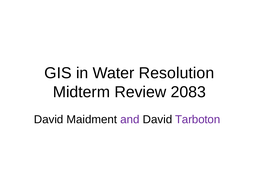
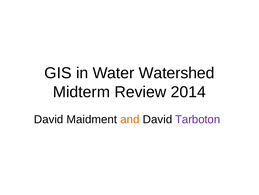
Resolution: Resolution -> Watershed (177, 73)
2083: 2083 -> 2014 (188, 92)
and colour: purple -> orange (130, 119)
